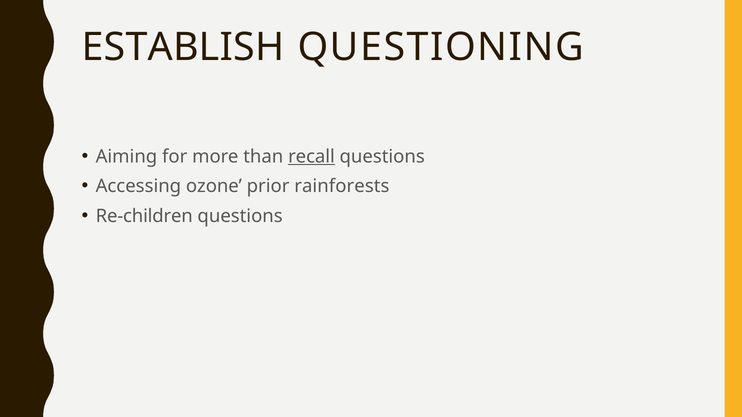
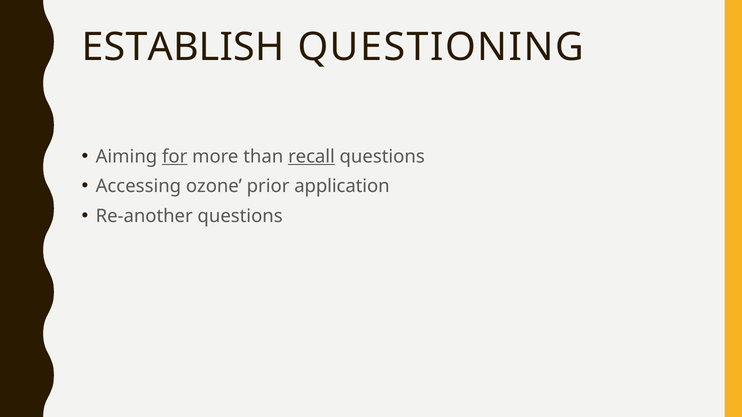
for underline: none -> present (175, 157)
rainforests: rainforests -> application (342, 186)
Re-children: Re-children -> Re-another (144, 216)
